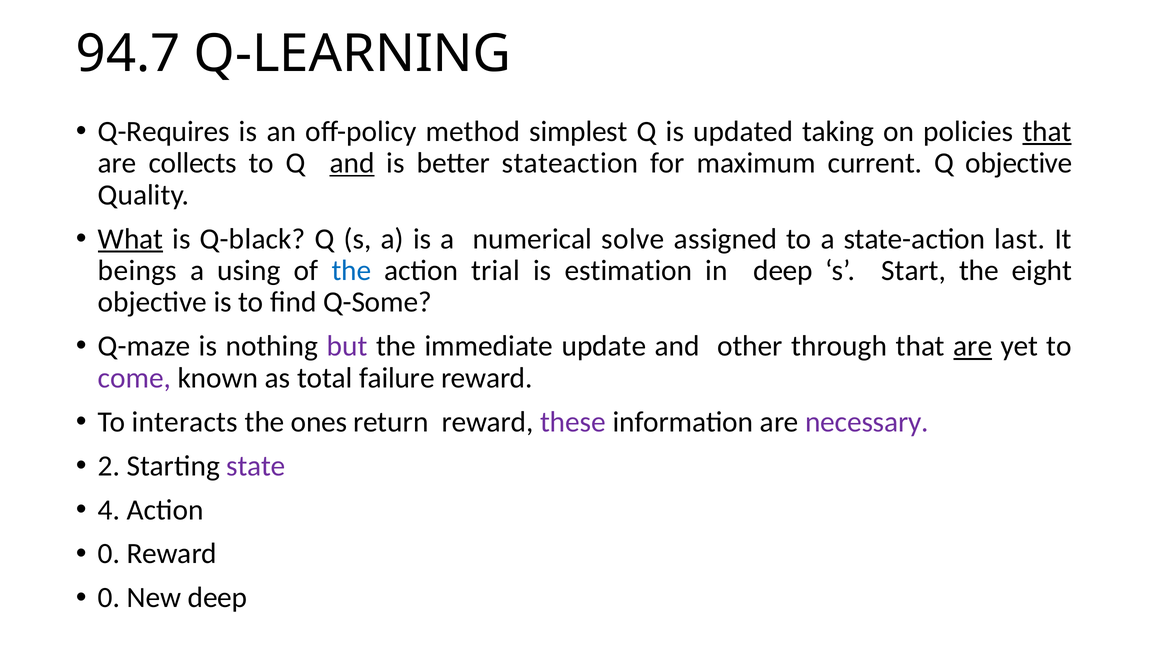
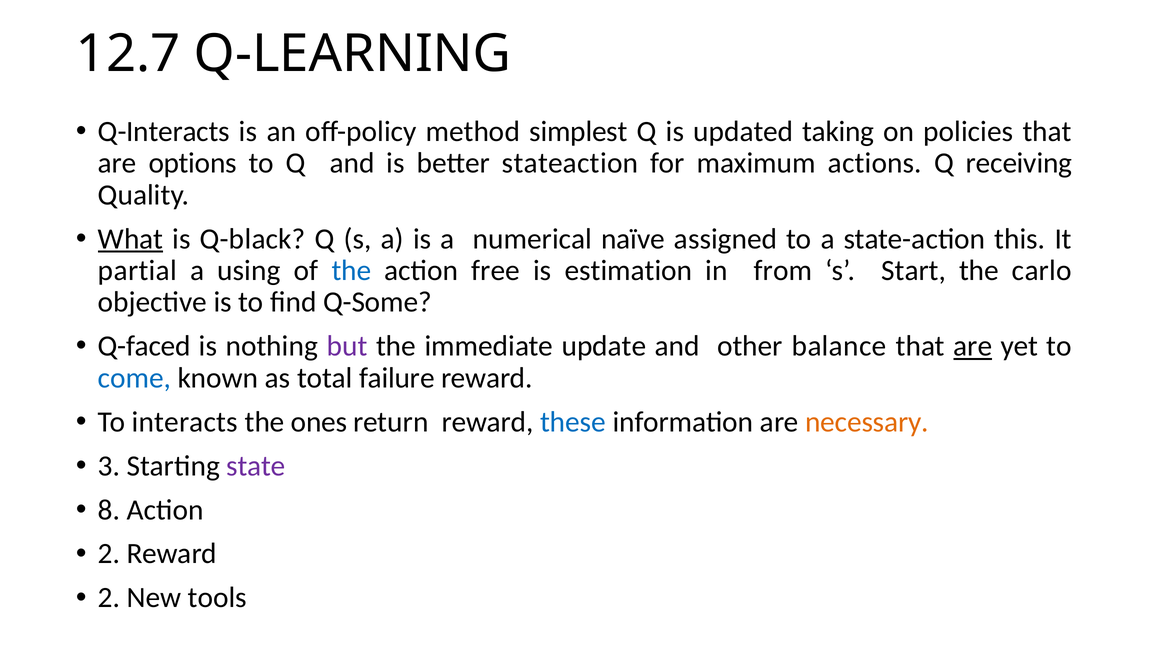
94.7: 94.7 -> 12.7 (128, 54)
Q-Requires: Q-Requires -> Q-Interacts (164, 132)
that underline: present -> none (1047, 132)
collects: collects -> options (193, 163)
and underline: present -> none (352, 163)
current: current -> actions (875, 163)
Q objective: objective -> receiving (1019, 163)
solve: solve -> naïve (633, 239)
last: last -> this (1020, 239)
beings: beings -> partial (137, 271)
trial: trial -> free (496, 271)
in deep: deep -> from (783, 271)
eight: eight -> carlo (1042, 271)
Q-maze: Q-maze -> Q-faced (144, 346)
through: through -> balance (839, 346)
come colour: purple -> blue (135, 378)
these colour: purple -> blue (573, 422)
necessary colour: purple -> orange (867, 422)
2: 2 -> 3 (109, 466)
4: 4 -> 8 (109, 510)
0: 0 -> 2 (109, 554)
0: 0 -> 2 (109, 598)
New deep: deep -> tools (217, 598)
